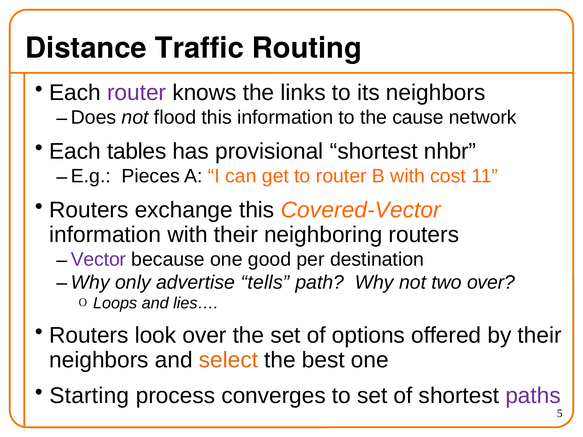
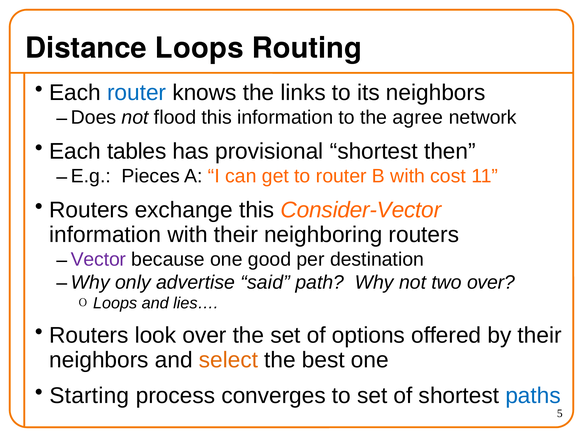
Distance Traffic: Traffic -> Loops (199, 48)
router colour: purple -> blue (137, 93)
cause: cause -> agree (418, 117)
nhbr: nhbr -> then (450, 152)
Covered-Vector: Covered-Vector -> Consider-Vector (361, 210)
tells: tells -> said (265, 282)
paths colour: purple -> blue (533, 396)
